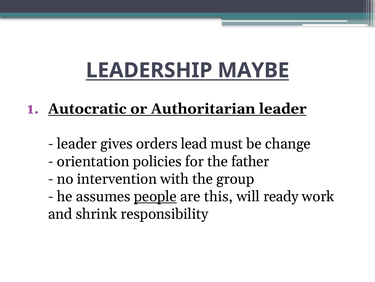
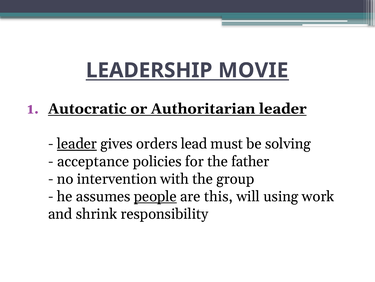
MAYBE: MAYBE -> MOVIE (253, 70)
leader underline: none -> present (77, 144)
change: change -> solving (288, 144)
orientation: orientation -> acceptance (93, 161)
ready: ready -> using (281, 196)
